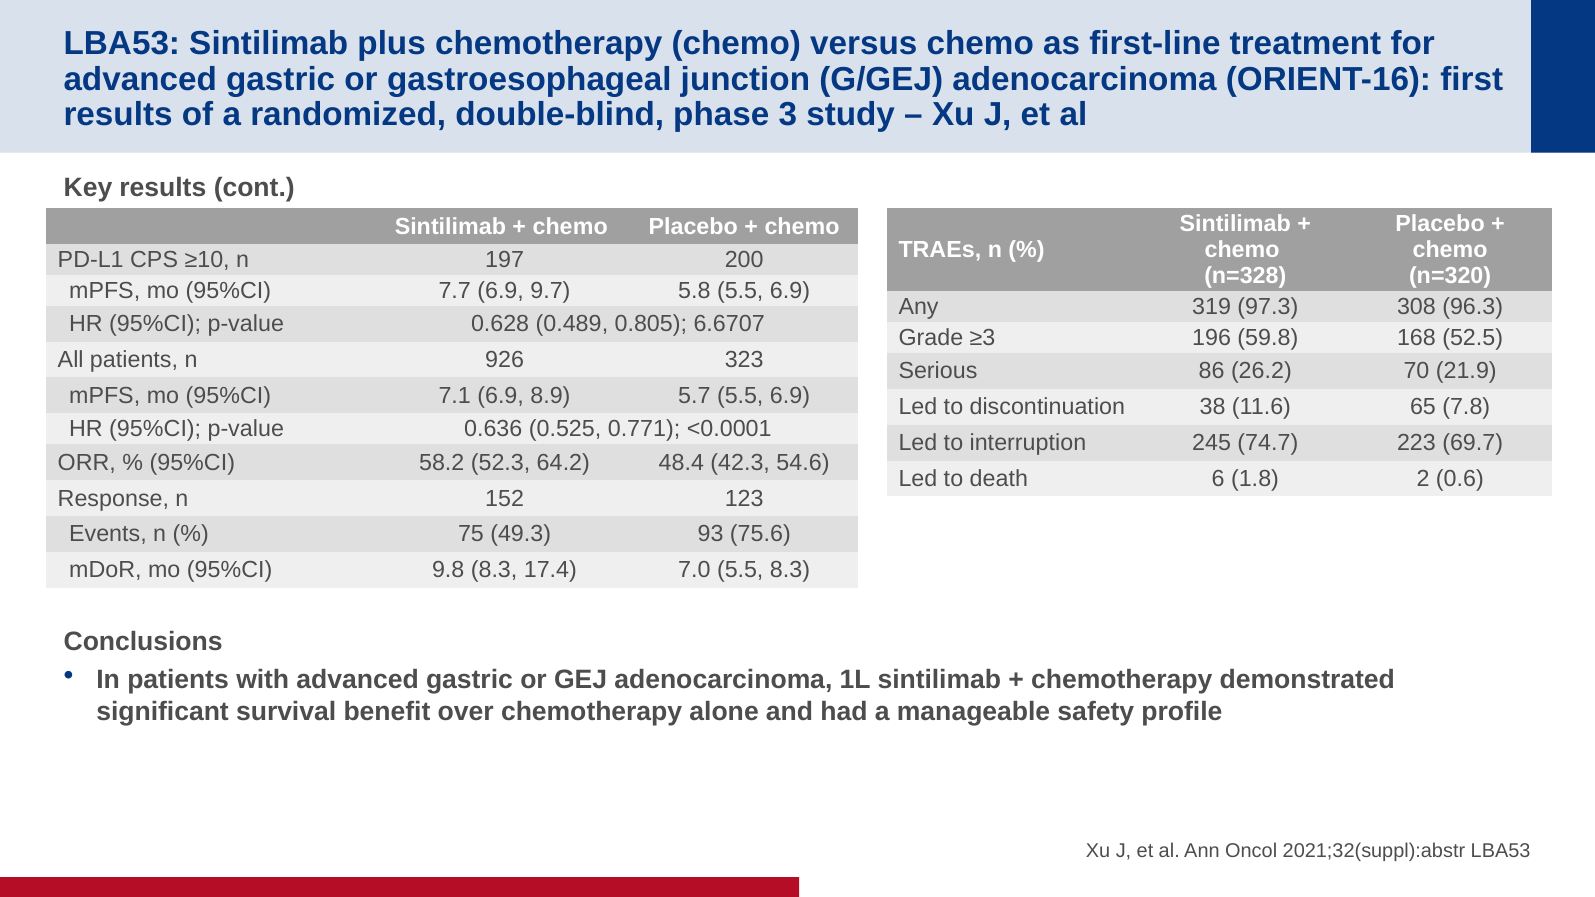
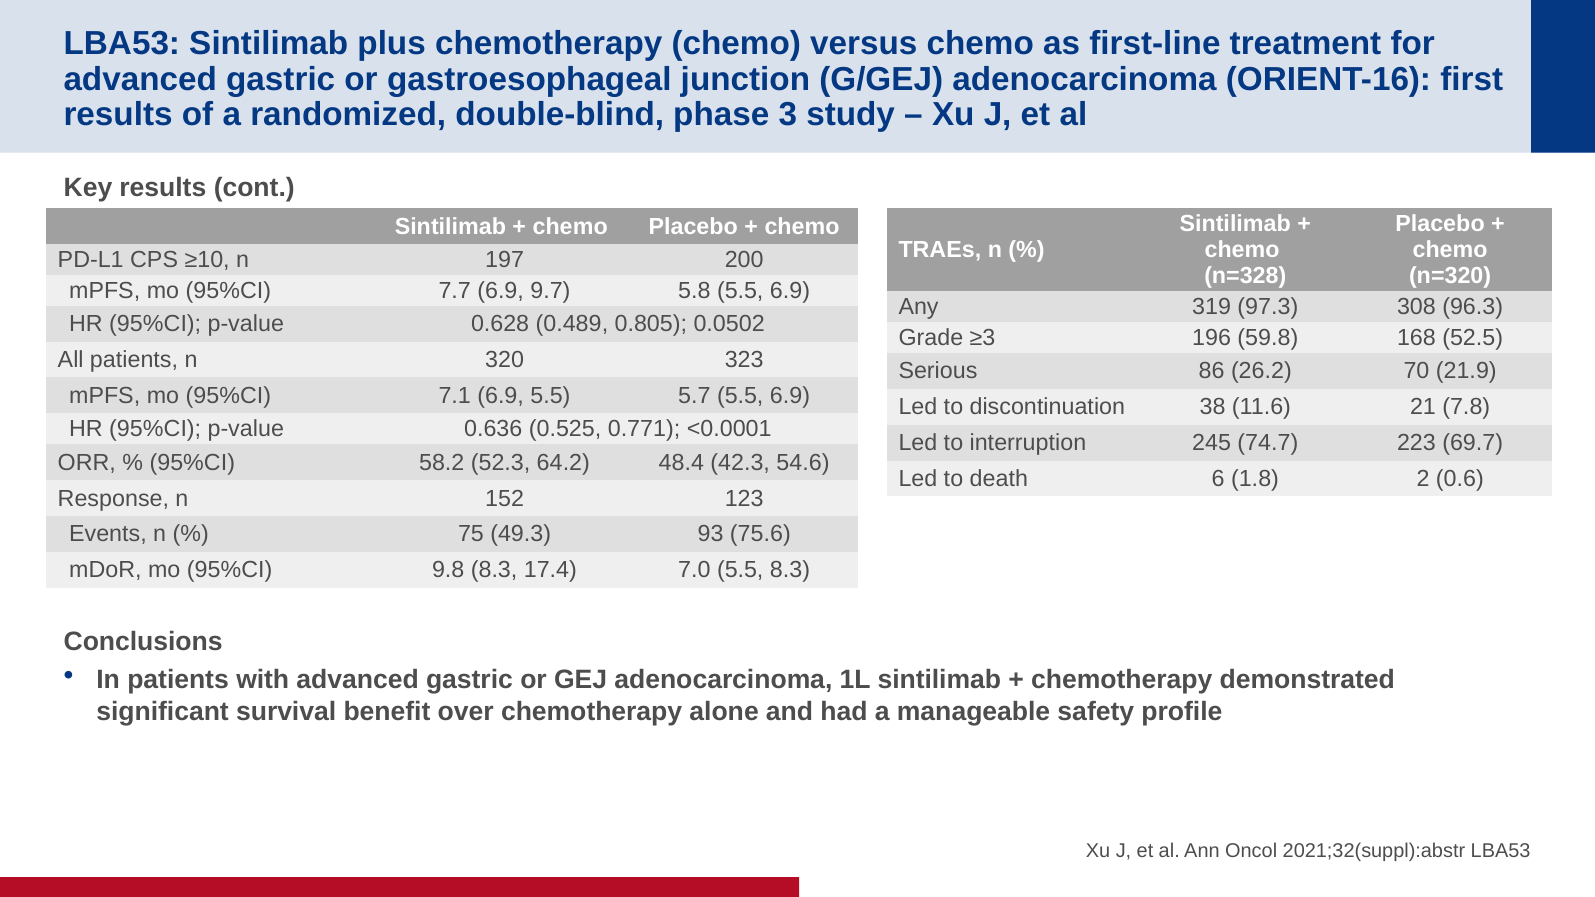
6.6707: 6.6707 -> 0.0502 (729, 324)
926: 926 -> 320 (505, 360)
6.9 8.9: 8.9 -> 5.5 (550, 396)
65: 65 -> 21 (1423, 407)
